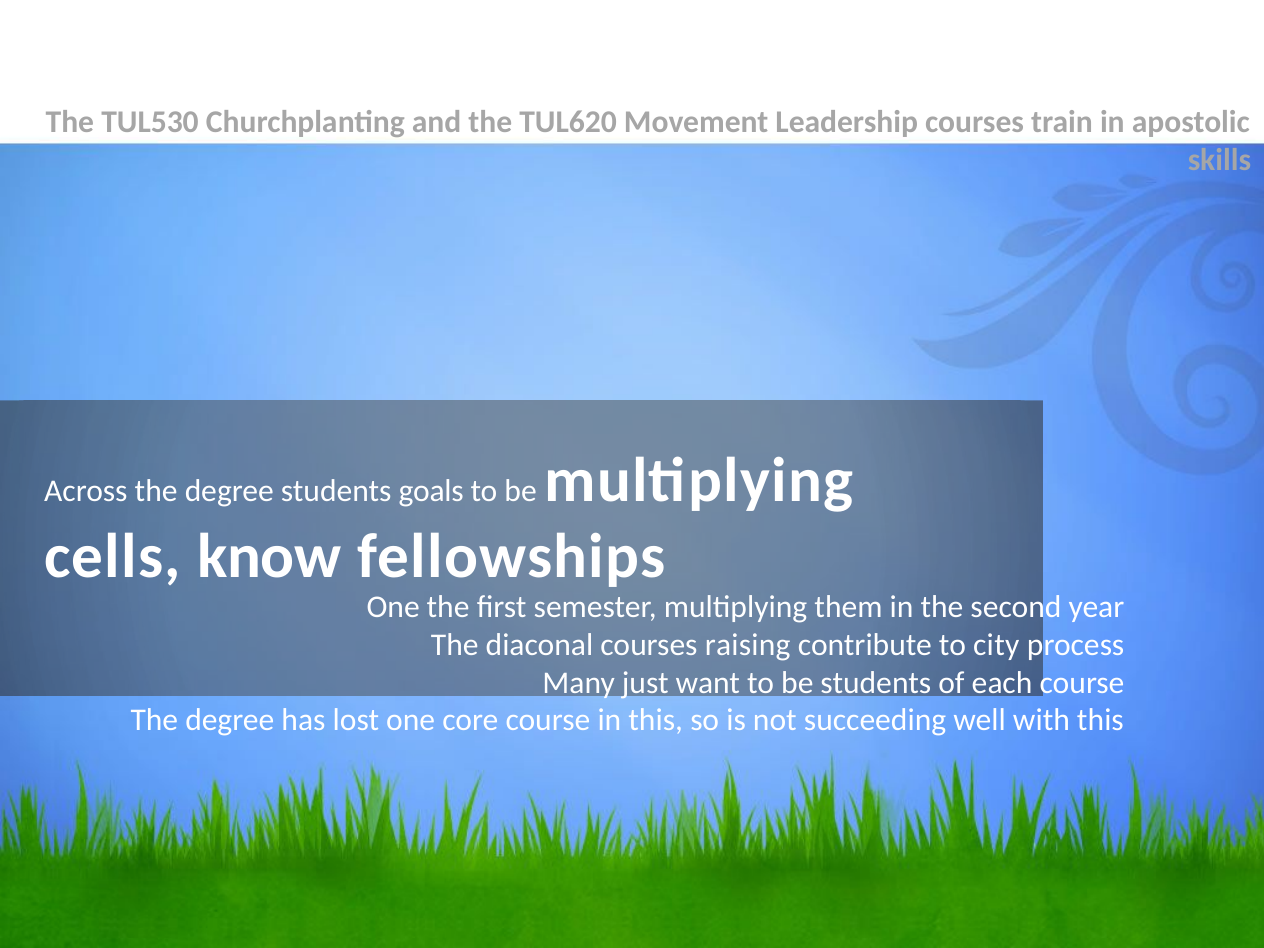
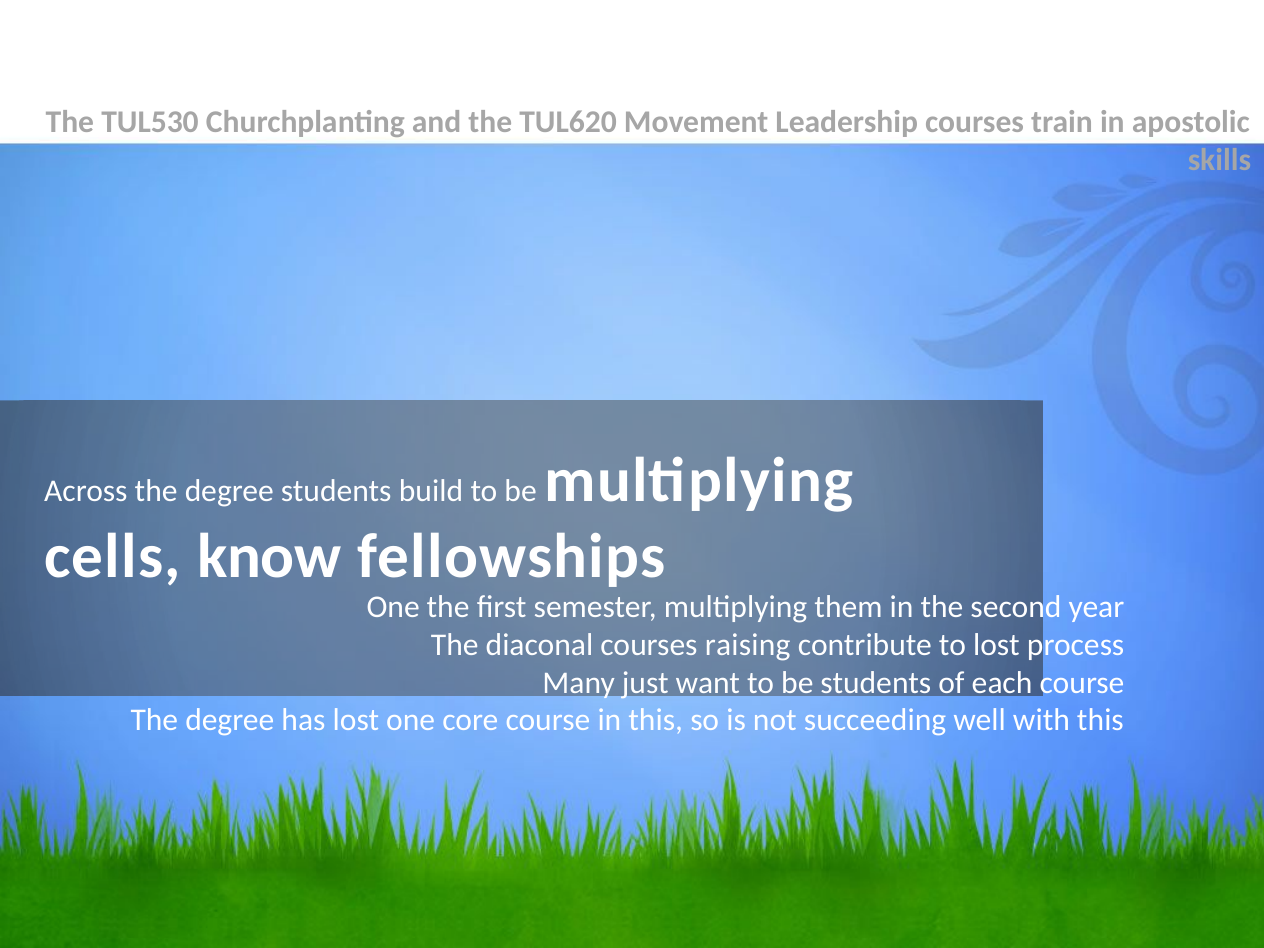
goals: goals -> build (431, 491)
to city: city -> lost (996, 645)
